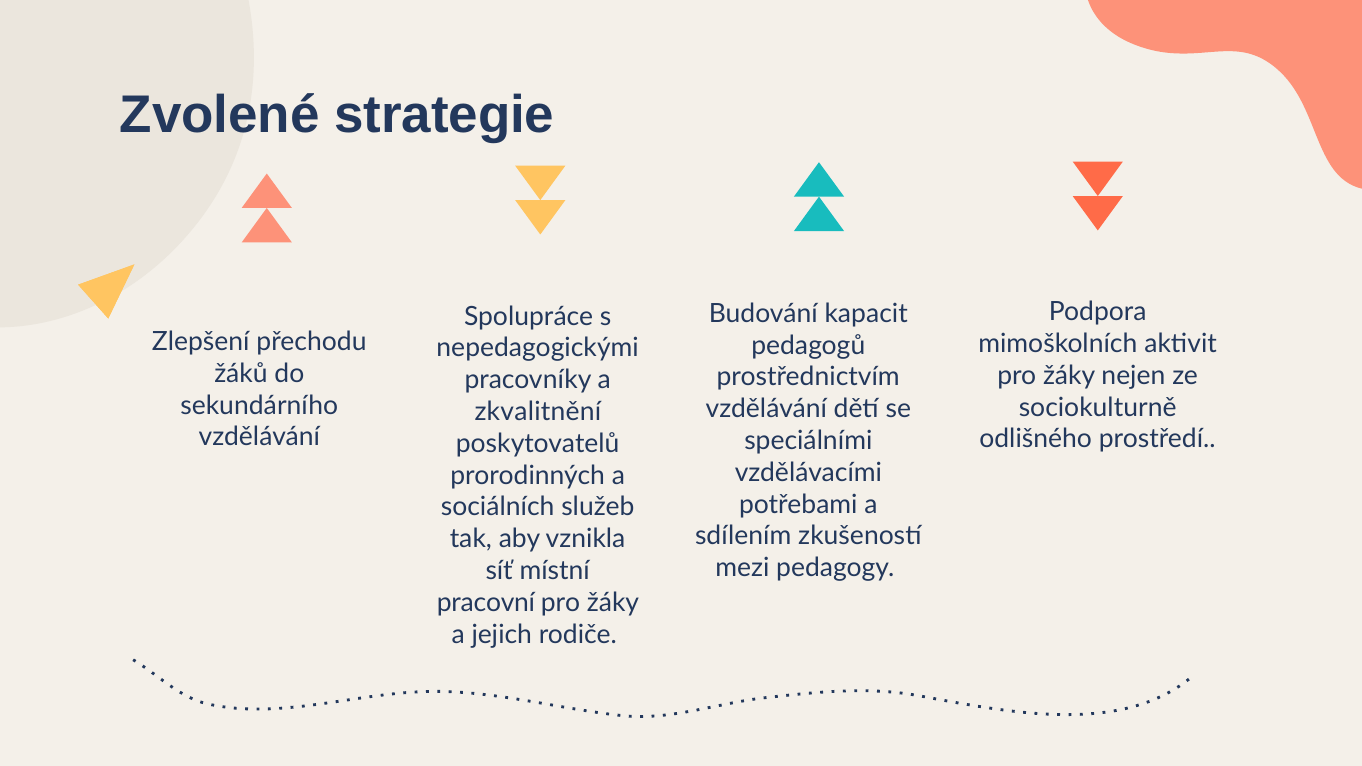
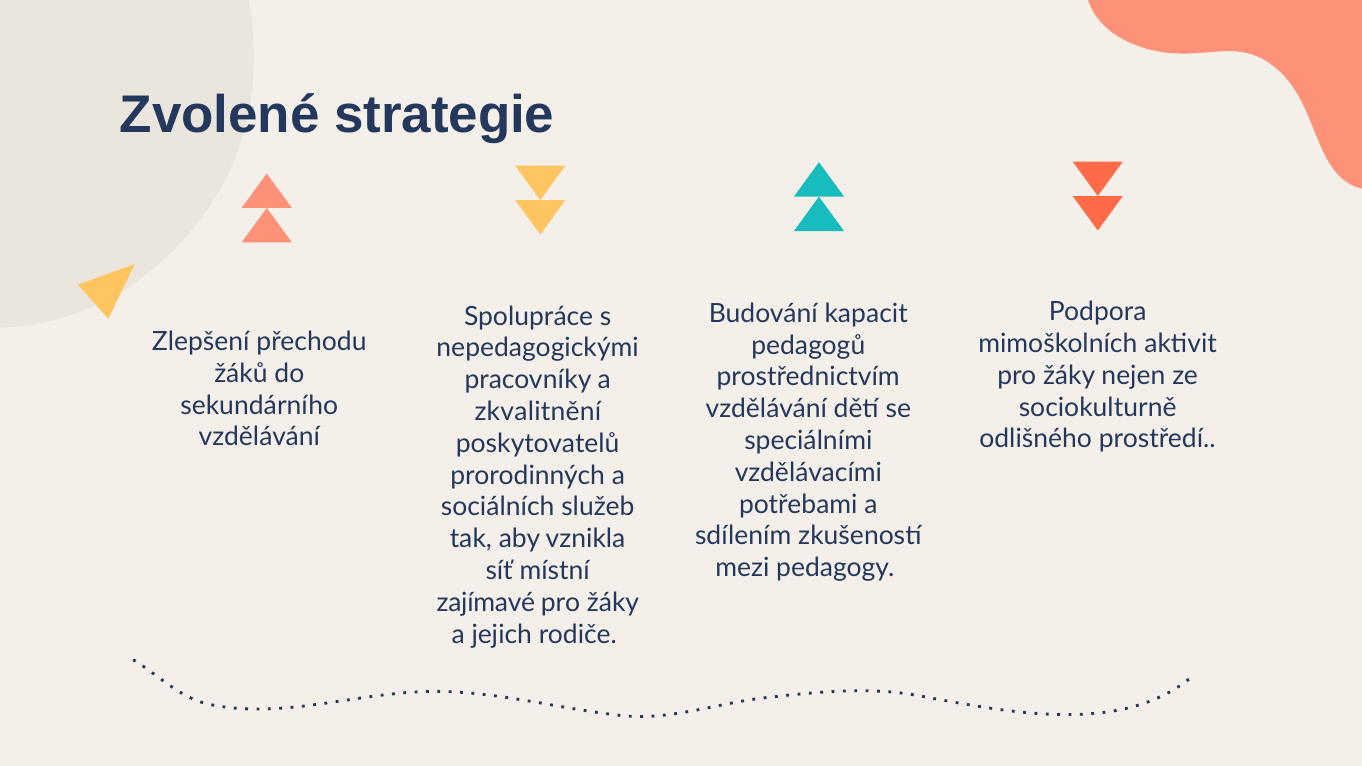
pracovní: pracovní -> zajímavé (486, 603)
